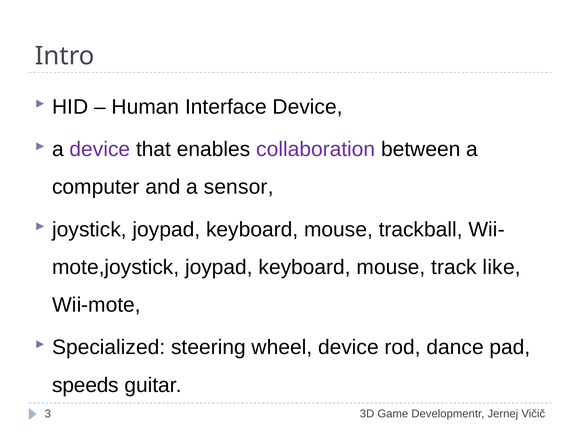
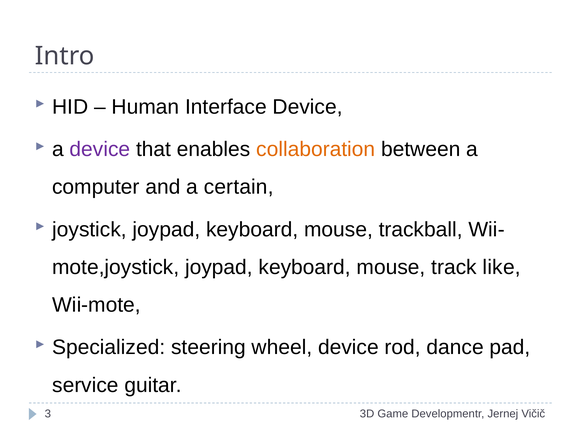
collaboration colour: purple -> orange (316, 150)
sensor: sensor -> certain (239, 187)
speeds: speeds -> service (85, 386)
